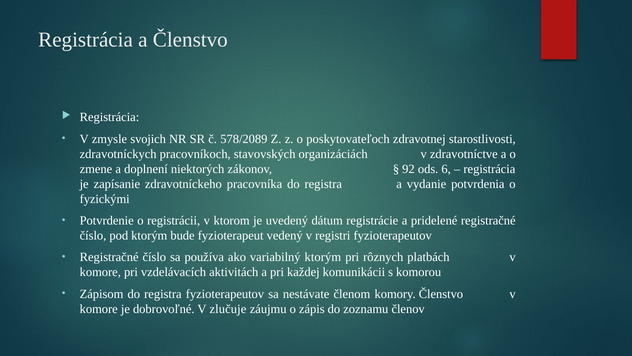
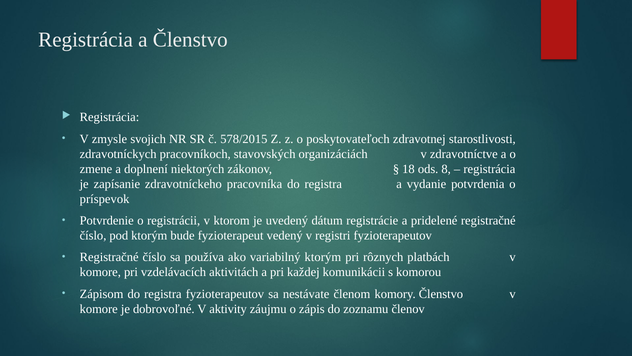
578/2089: 578/2089 -> 578/2015 (244, 139)
92: 92 -> 18 (408, 169)
6: 6 -> 8 (446, 169)
fyzickými: fyzickými -> príspevok (105, 199)
zlučuje: zlučuje -> aktivity (228, 309)
